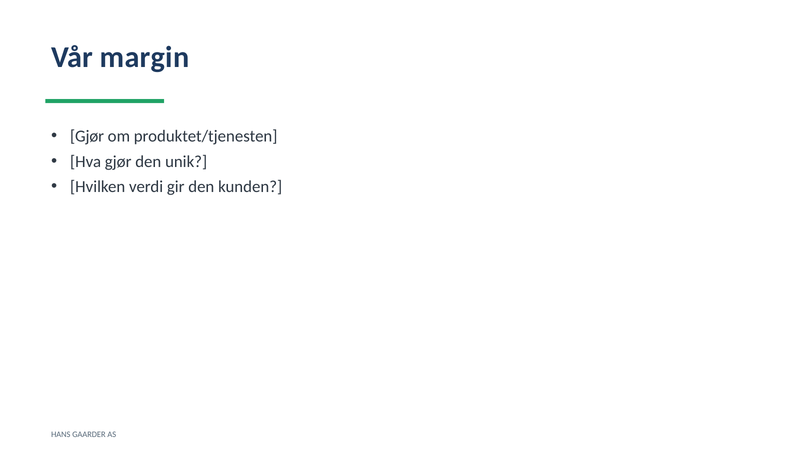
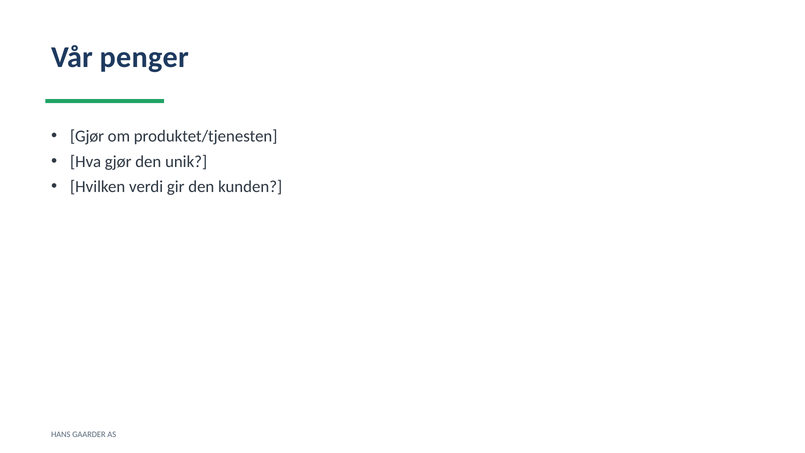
margin: margin -> penger (145, 57)
